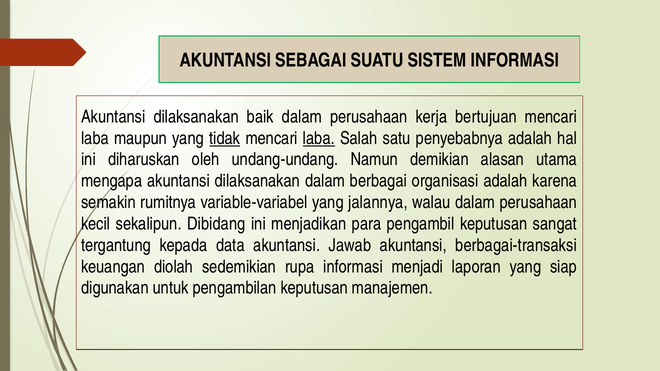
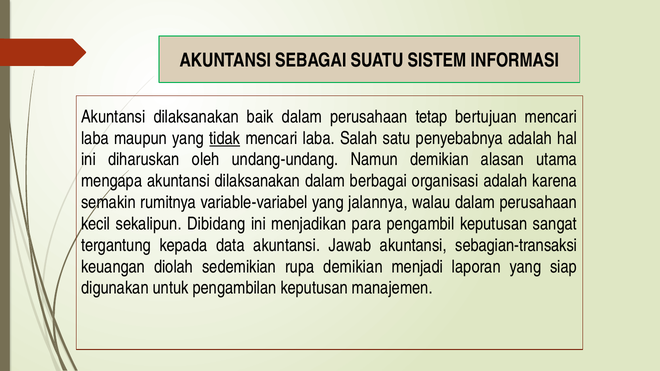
kerja: kerja -> tetap (431, 117)
laba underline: present -> none (319, 138)
berbagai-transaksi: berbagai-transaksi -> sebagian-transaksi (516, 245)
rupa informasi: informasi -> demikian (353, 267)
